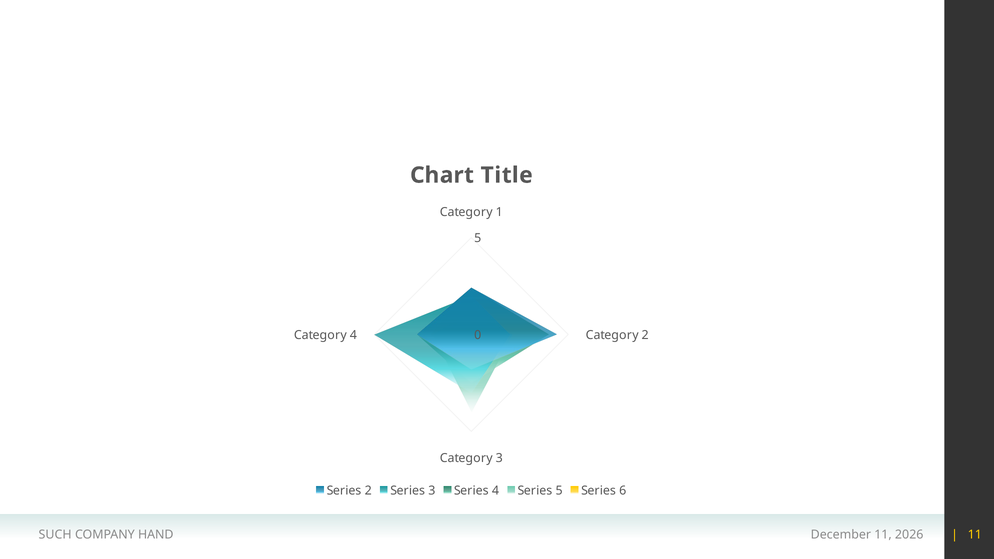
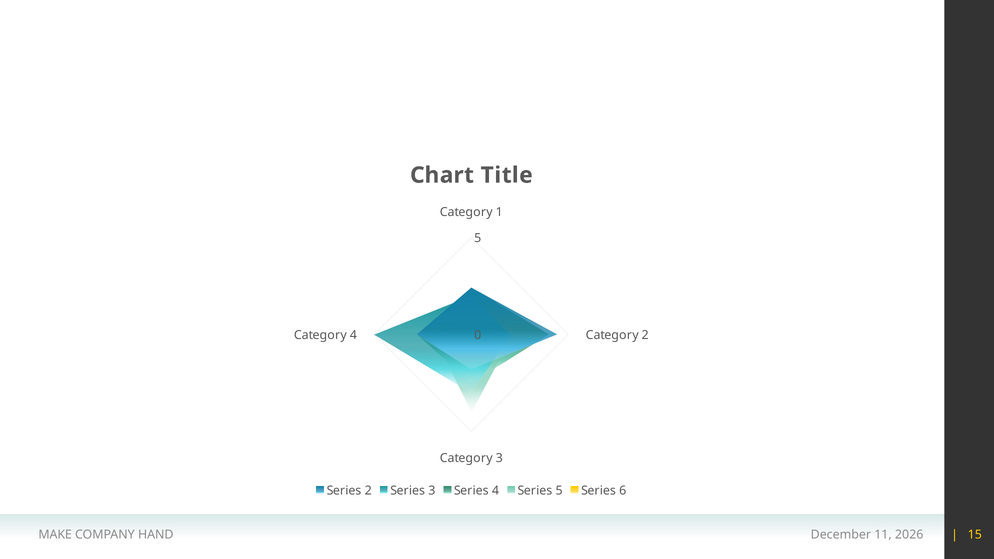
SUCH: SUCH -> MAKE (55, 535)
11: 11 -> 15 (975, 535)
